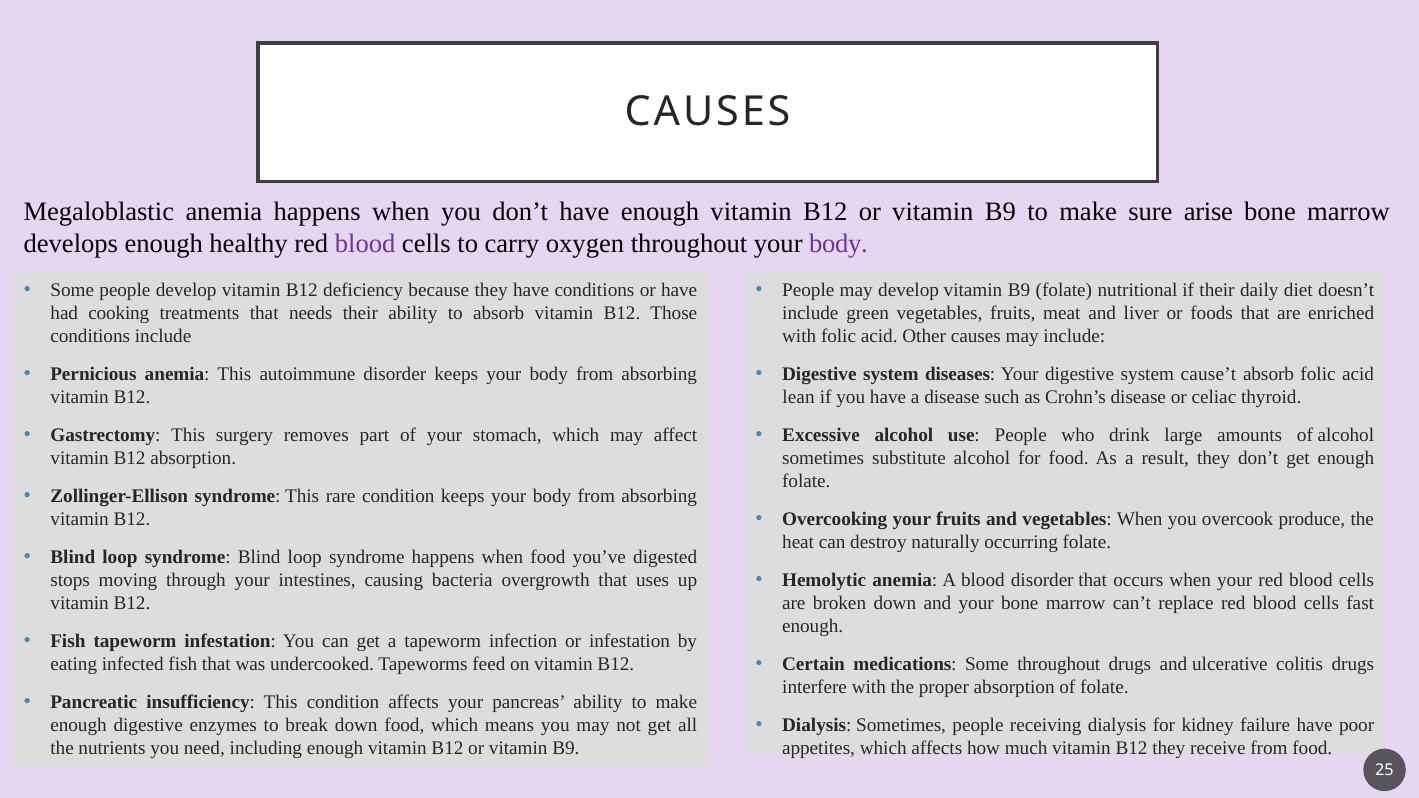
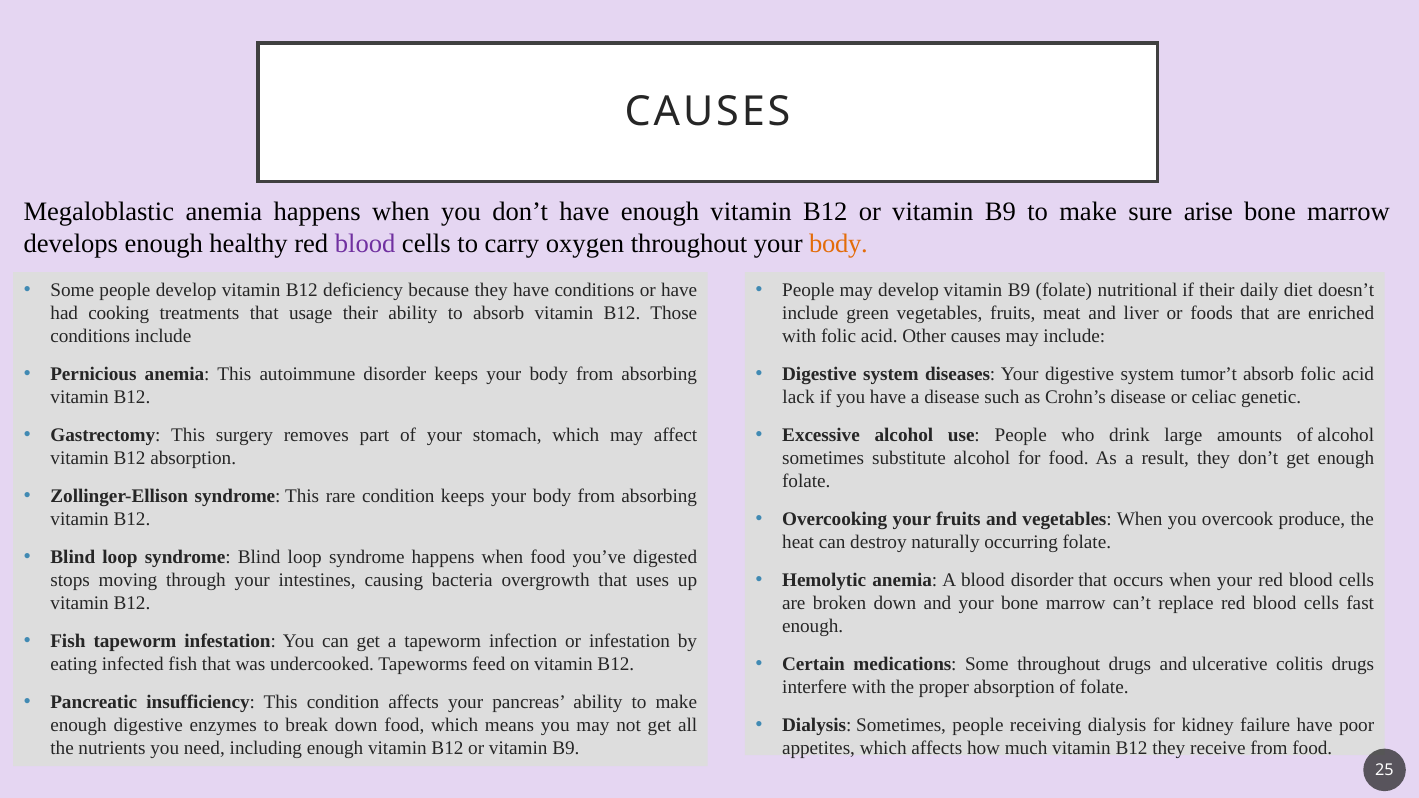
body colour: purple -> orange (838, 244)
needs: needs -> usage (311, 313)
cause’t: cause’t -> tumor’t (1209, 374)
lean: lean -> lack (799, 397)
thyroid: thyroid -> genetic (1271, 397)
